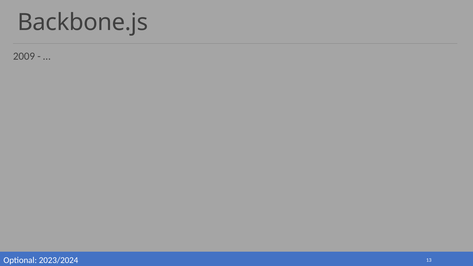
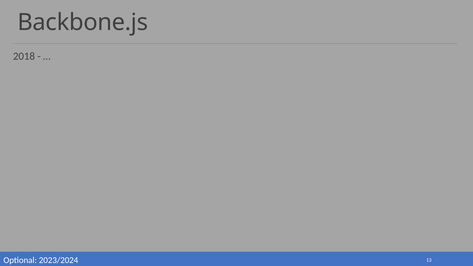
2009: 2009 -> 2018 (24, 56)
